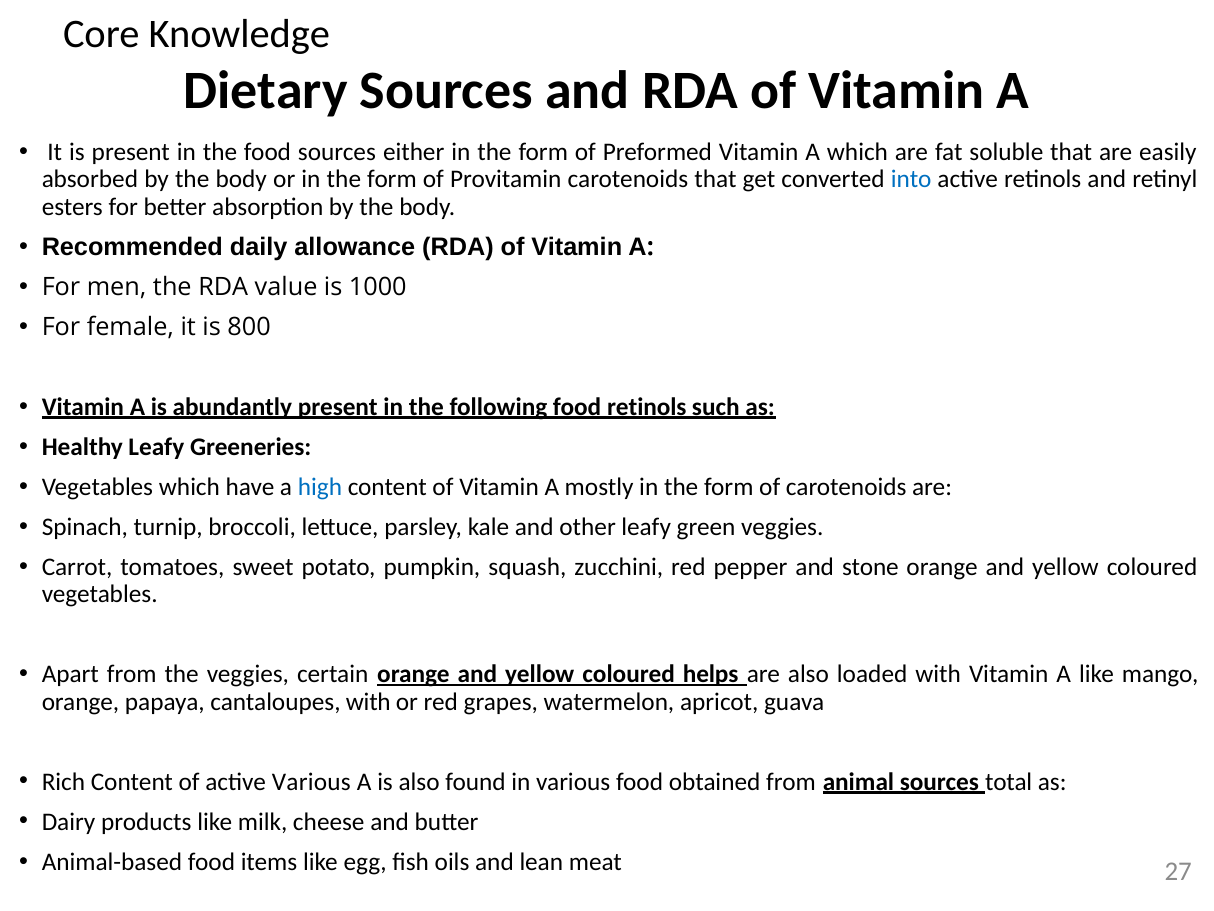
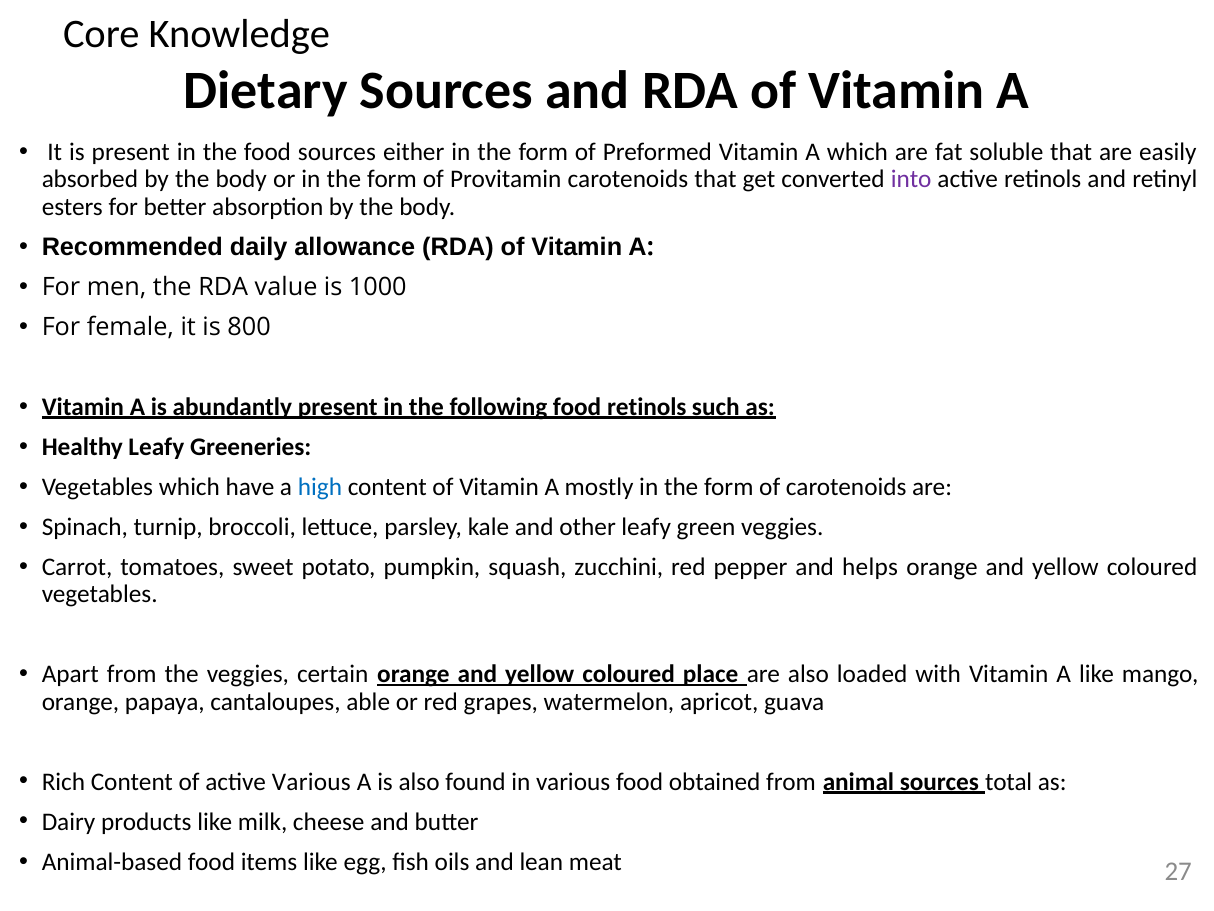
into colour: blue -> purple (911, 179)
stone: stone -> helps (870, 567)
helps: helps -> place (711, 674)
cantaloupes with: with -> able (368, 701)
